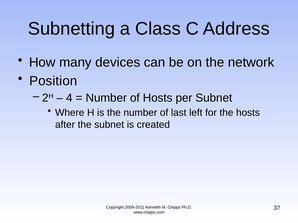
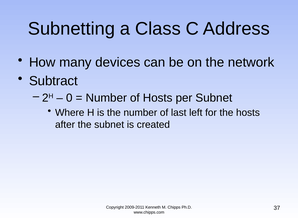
Position: Position -> Subtract (53, 81)
4: 4 -> 0 (69, 98)
